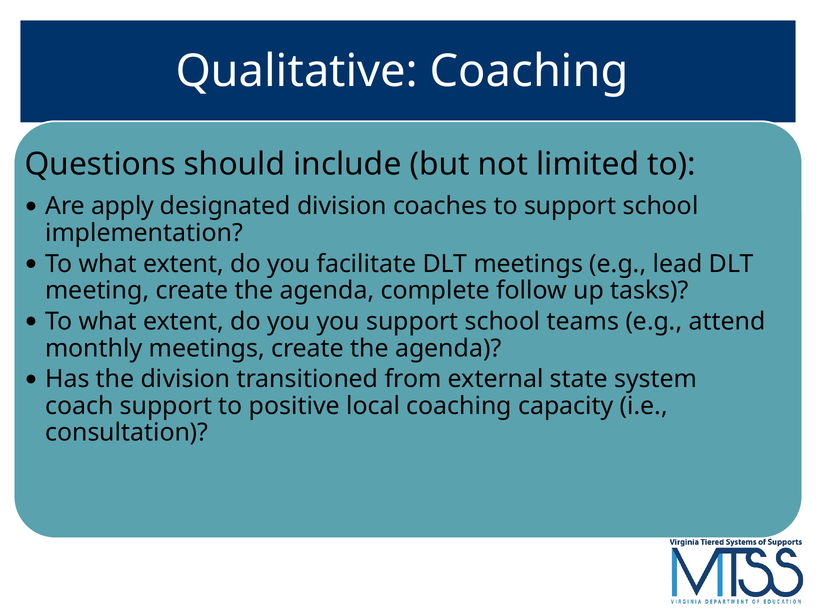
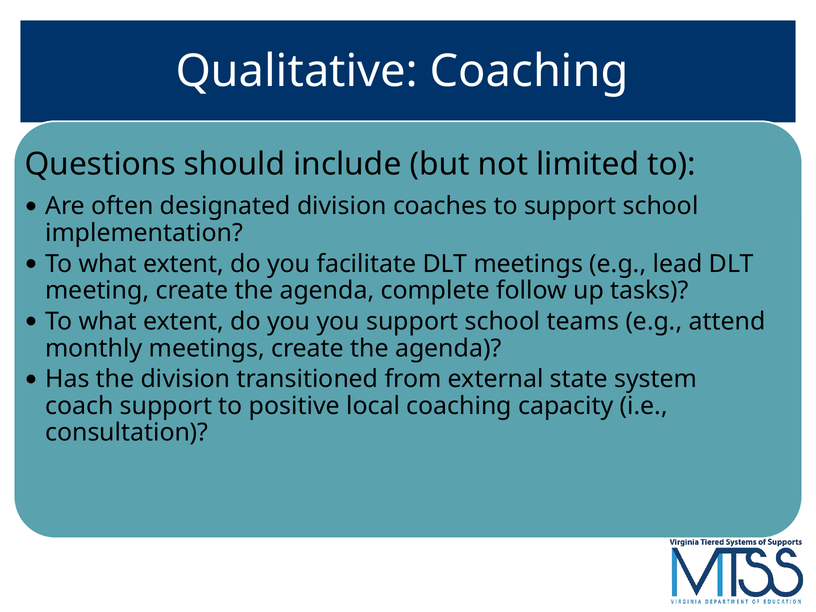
apply: apply -> often (122, 206)
